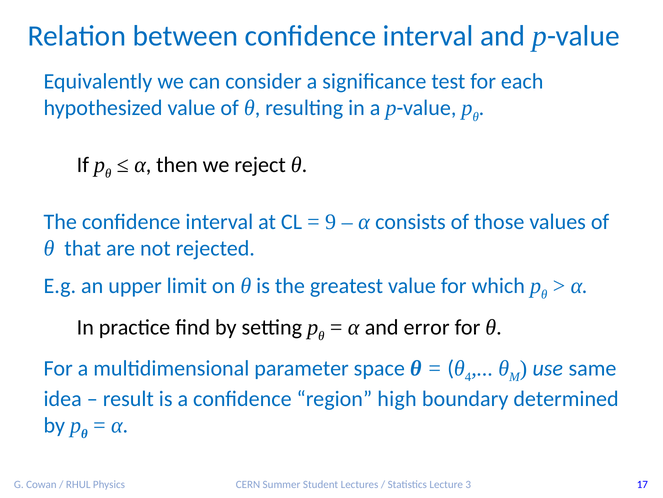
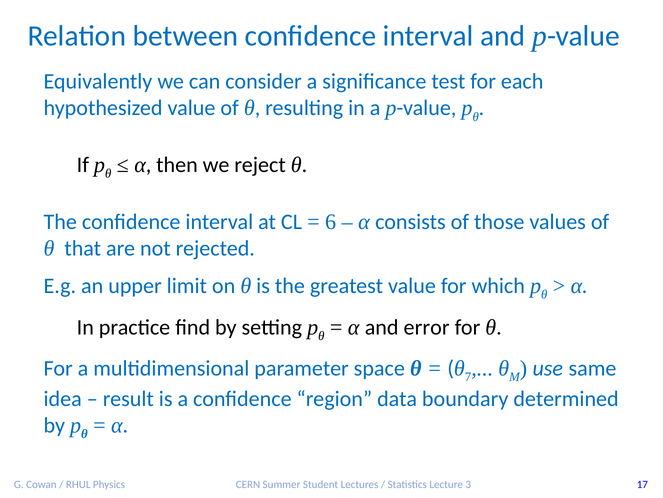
9: 9 -> 6 (331, 221)
4: 4 -> 7 (468, 377)
high: high -> data (397, 398)
